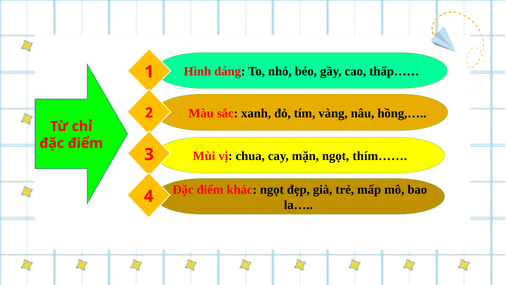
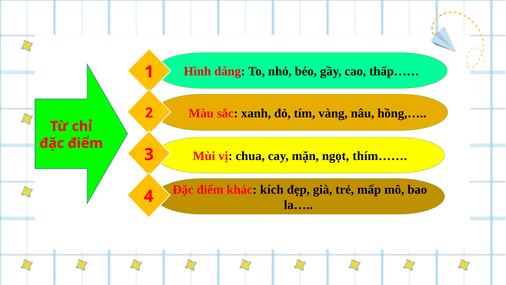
khác ngọt: ngọt -> kích (272, 189)
